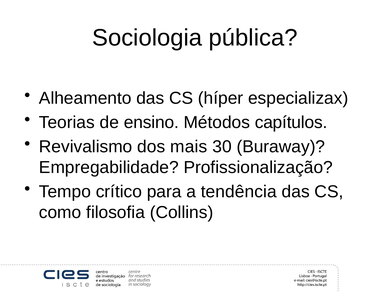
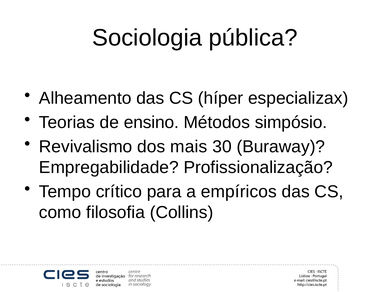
capítulos: capítulos -> simpósio (291, 123)
tendência: tendência -> empíricos (239, 192)
